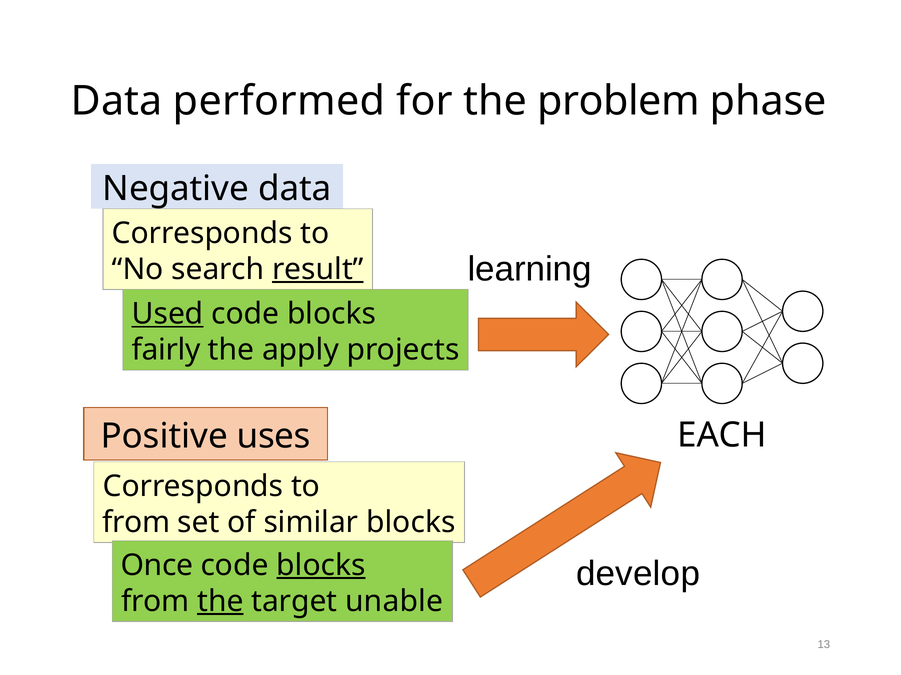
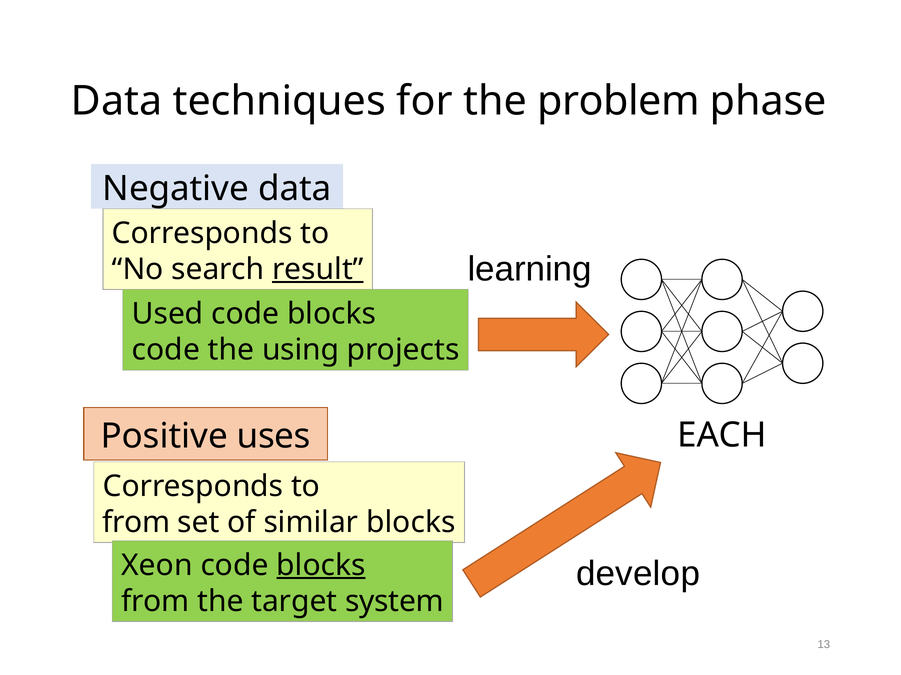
performed: performed -> techniques (279, 101)
Used underline: present -> none (168, 314)
fairly: fairly -> code (166, 350)
apply: apply -> using (301, 350)
Once: Once -> Xeon (157, 566)
the underline: present -> none (220, 602)
unable: unable -> system (394, 602)
